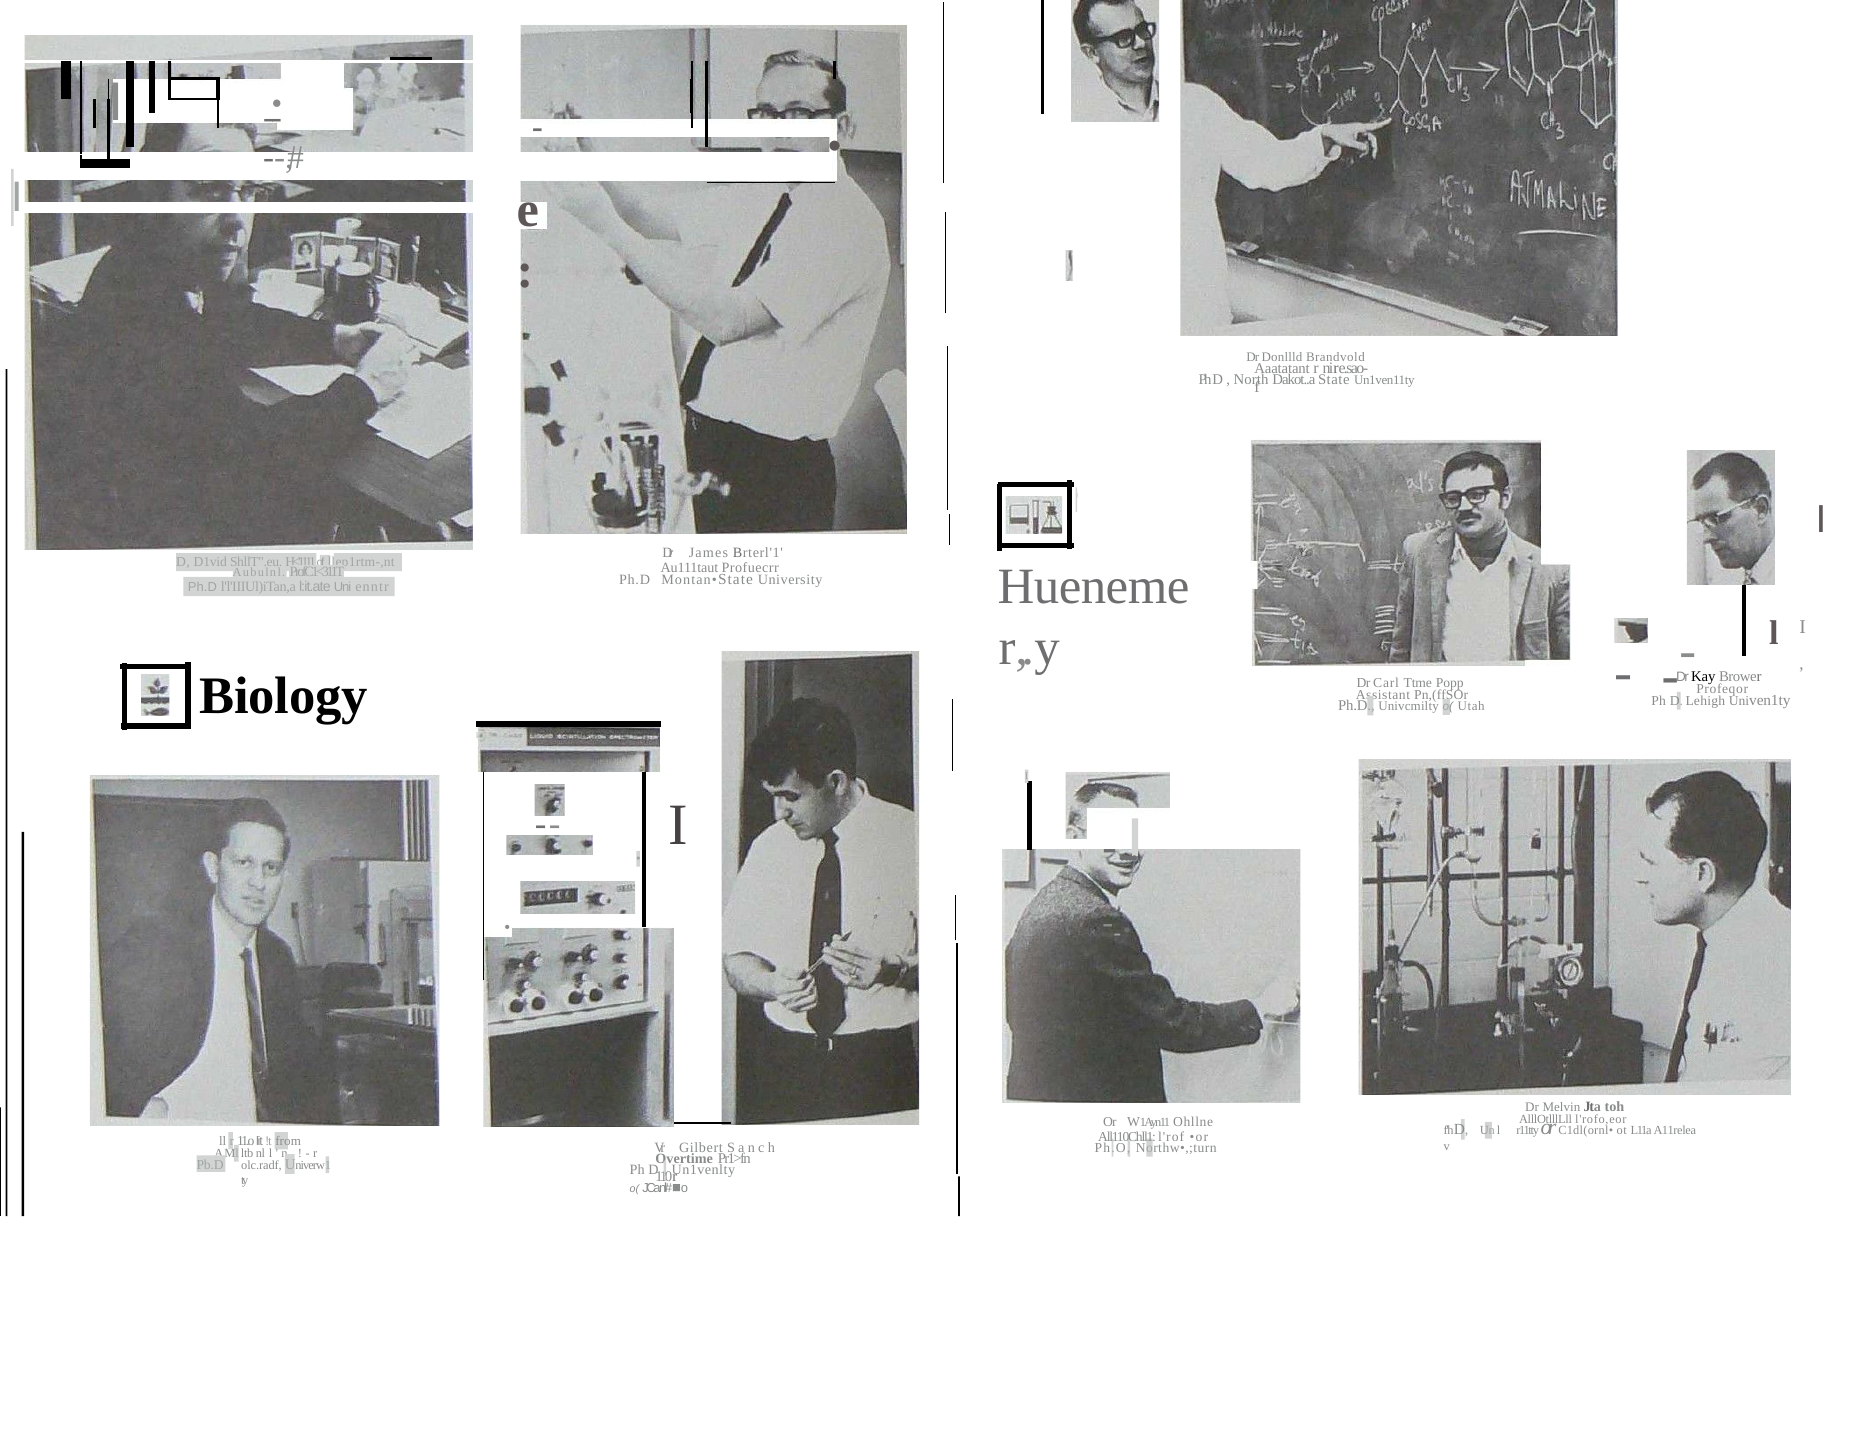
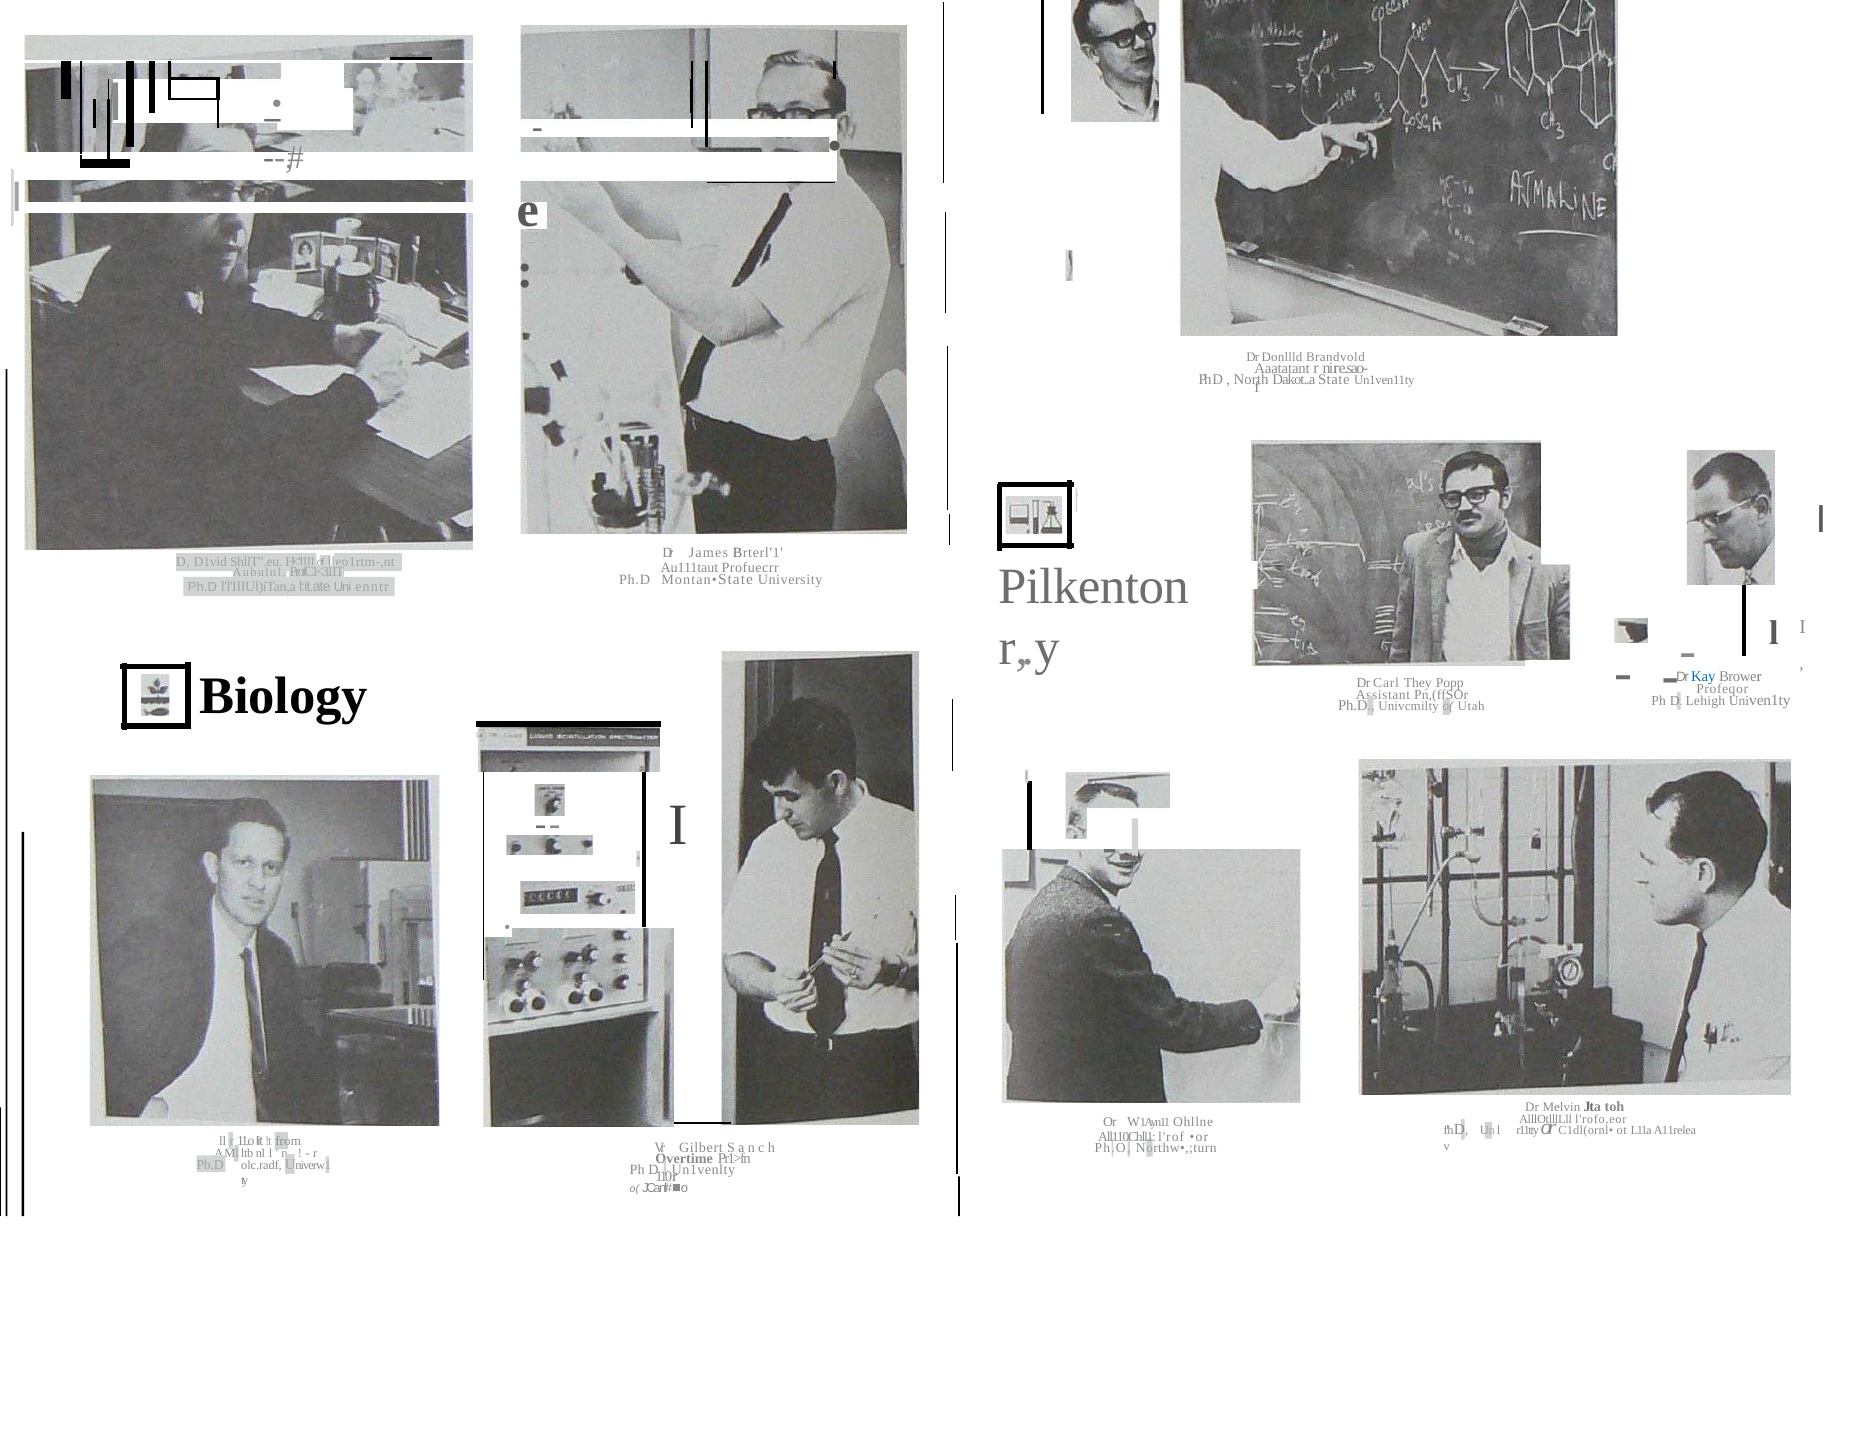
Hueneme: Hueneme -> Pilkenton (1093, 586)
Kay colour: black -> blue (1703, 677)
Ttme: Ttme -> They (1418, 683)
